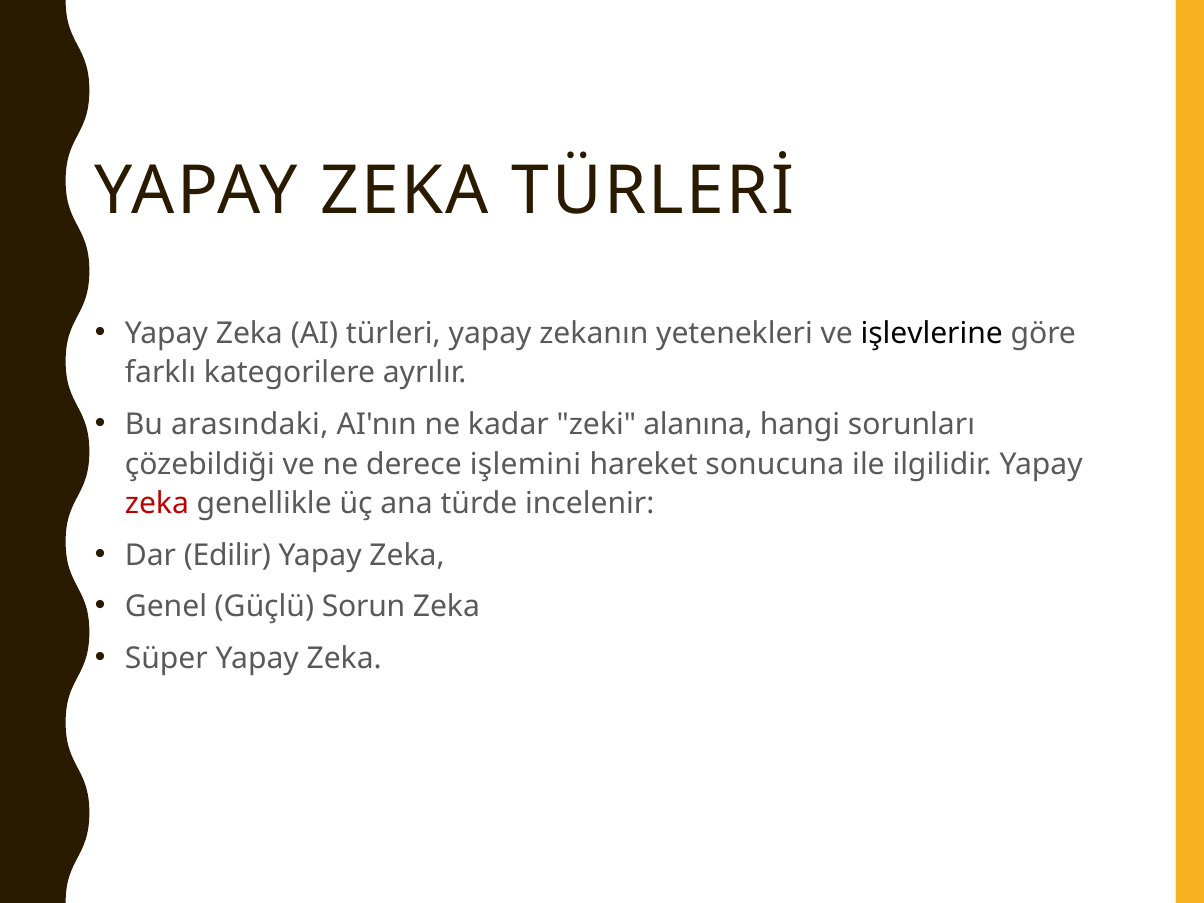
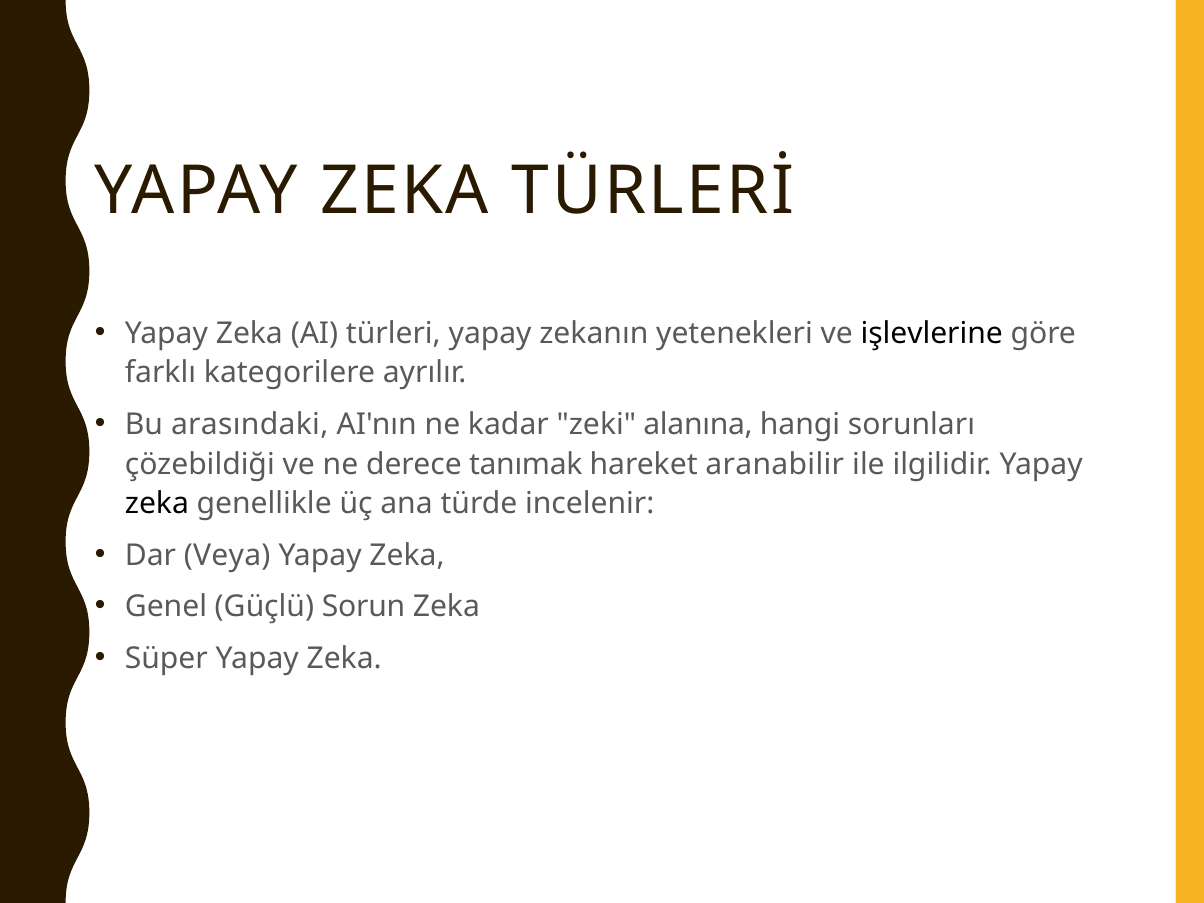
işlemini: işlemini -> tanımak (526, 464)
sonucuna: sonucuna -> aranabilir (775, 464)
zeka colour: red -> black (157, 504)
Edilir: Edilir -> Veya (227, 555)
